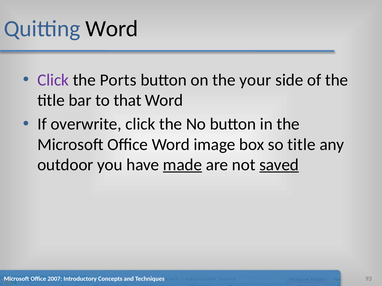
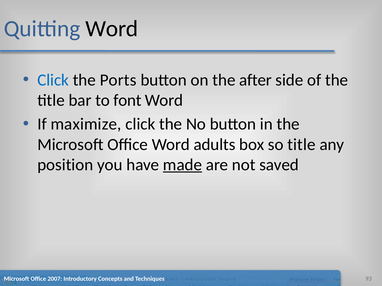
Click colour: purple -> blue (53, 80)
your: your -> after (256, 80)
that: that -> font (127, 101)
overwrite: overwrite -> maximize (86, 124)
image: image -> adults (214, 145)
outdoor: outdoor -> position (65, 165)
saved underline: present -> none (279, 165)
